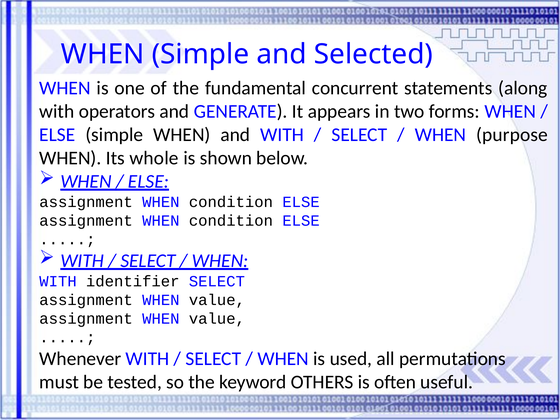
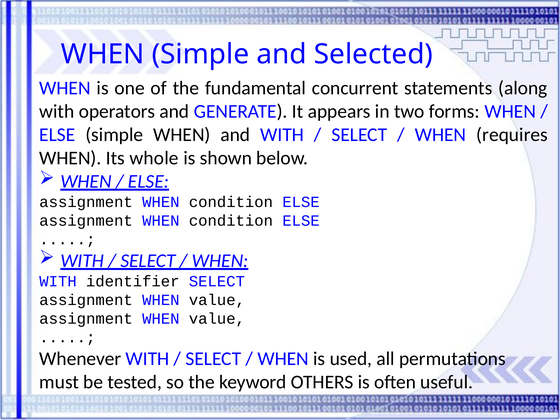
purpose: purpose -> requires (512, 135)
